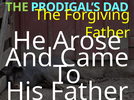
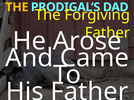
THE colour: light green -> yellow (17, 7)
